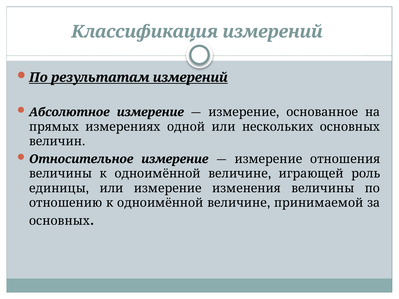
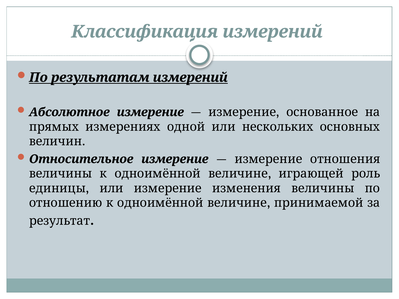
основных: основных -> результат (60, 221)
